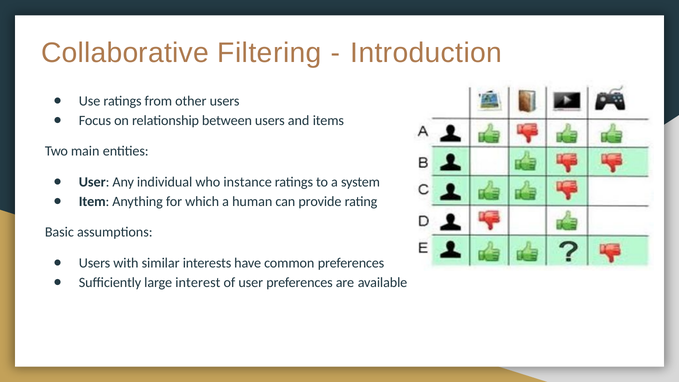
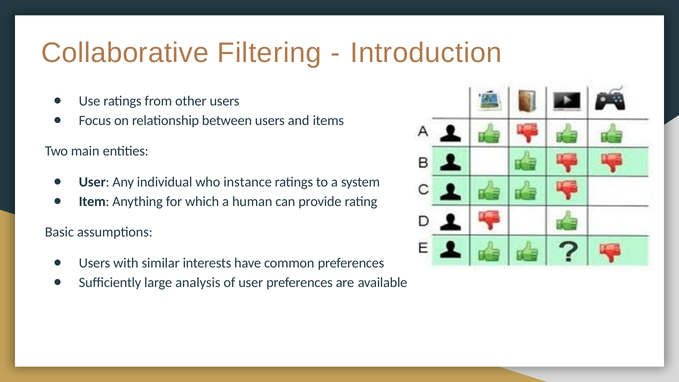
interest: interest -> analysis (198, 282)
